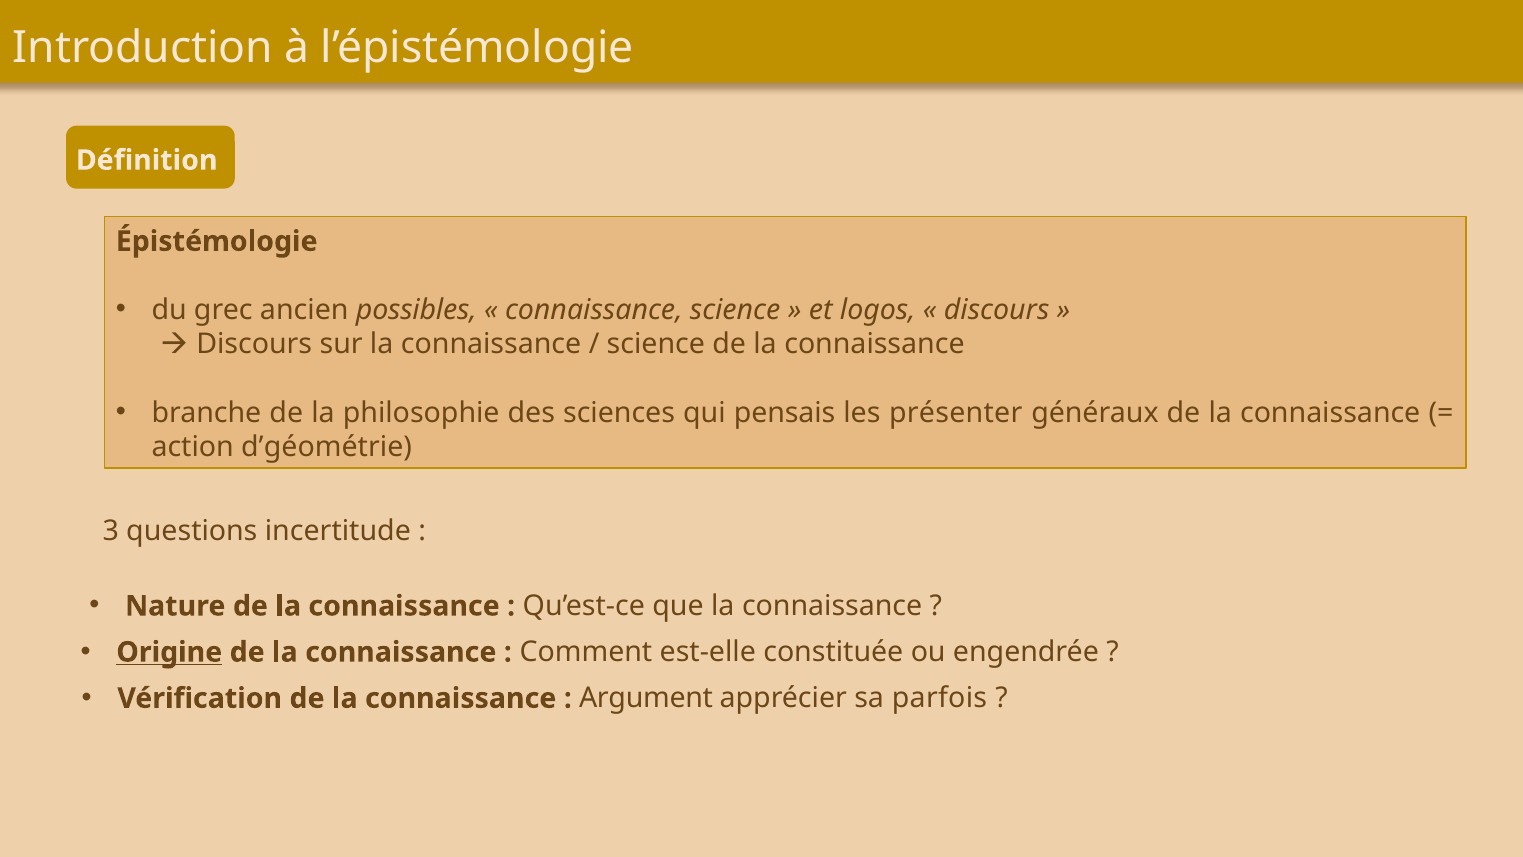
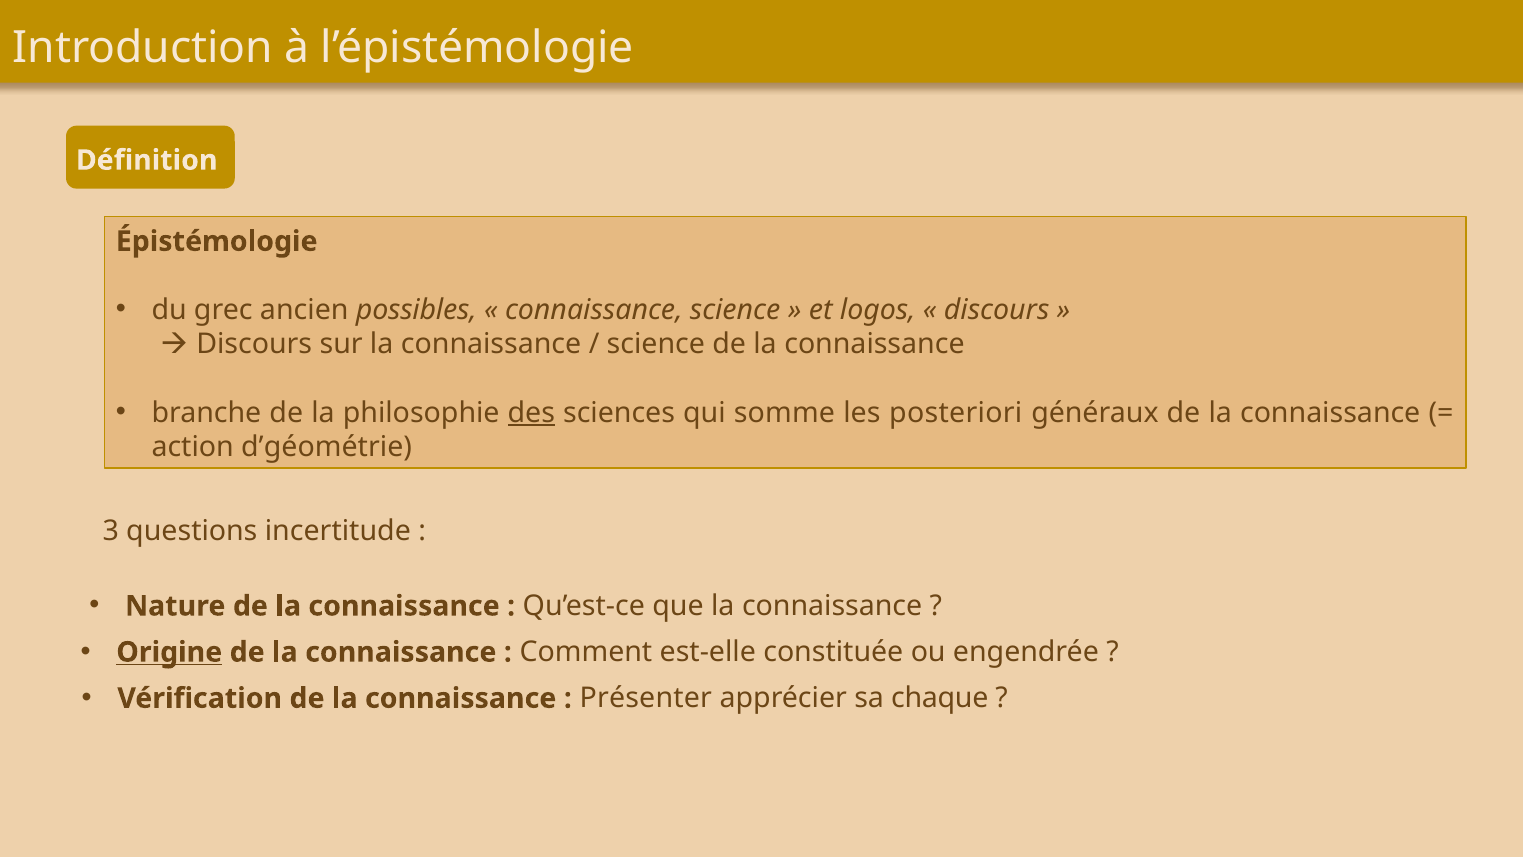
des underline: none -> present (531, 413)
pensais: pensais -> somme (784, 413)
présenter: présenter -> posteriori (956, 413)
Argument: Argument -> Présenter (646, 698)
parfois: parfois -> chaque (940, 698)
